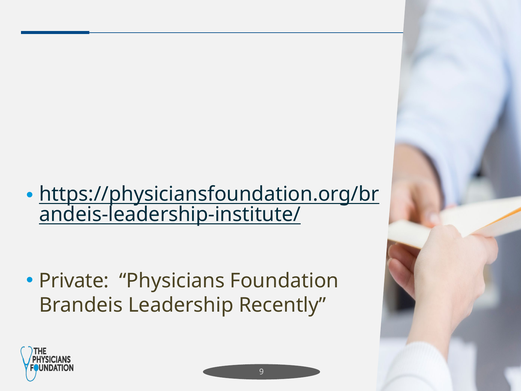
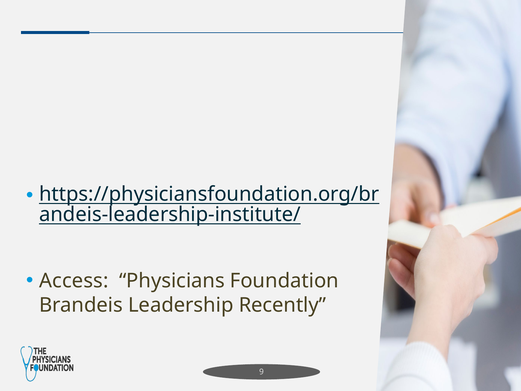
Private: Private -> Access (74, 281)
